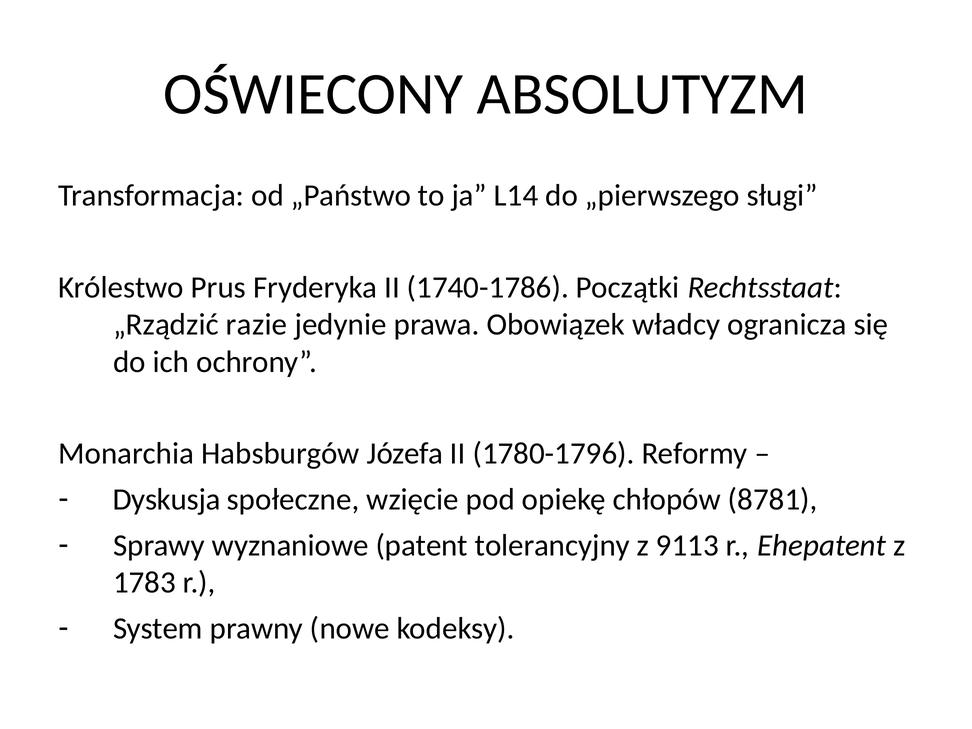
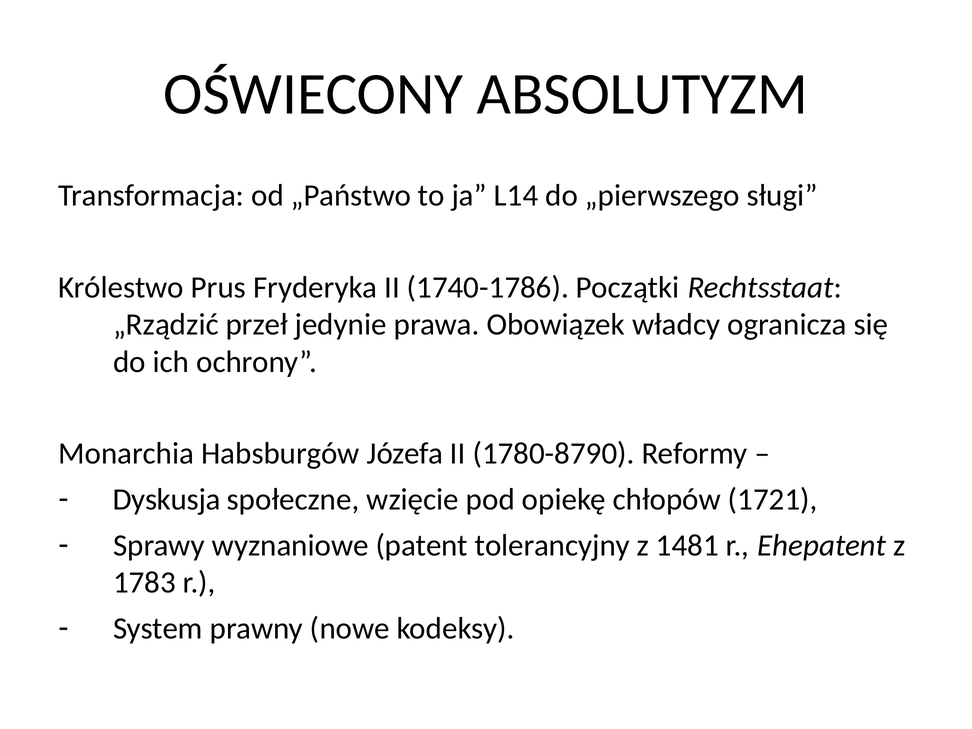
razie: razie -> przeł (257, 325)
1780-1796: 1780-1796 -> 1780-8790 (554, 454)
8781: 8781 -> 1721 (773, 500)
9113: 9113 -> 1481 (687, 546)
